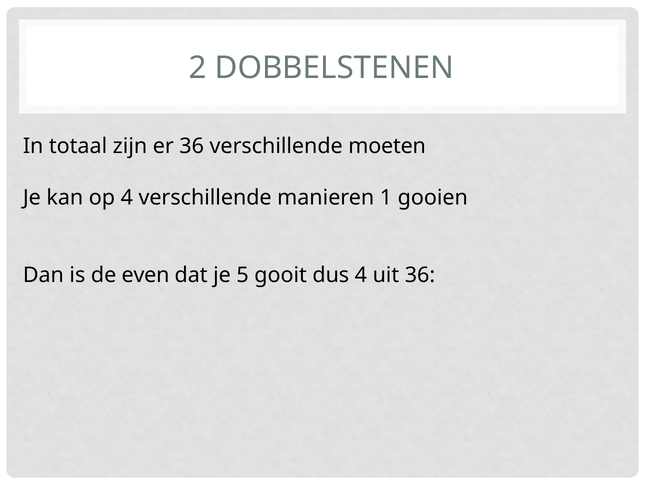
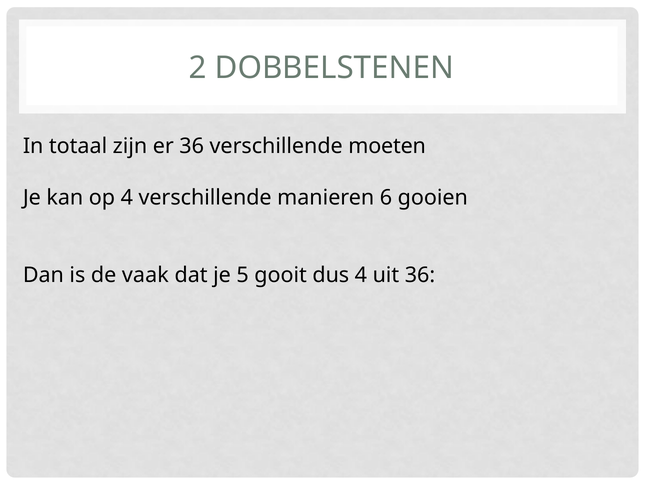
1: 1 -> 6 (386, 198)
even: even -> vaak (145, 275)
